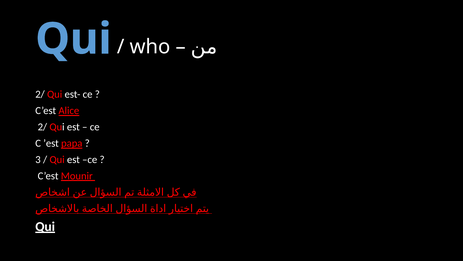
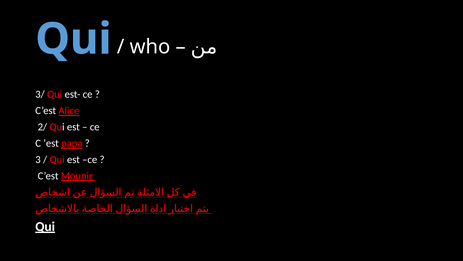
2/: 2/ -> 3/ (40, 94)
